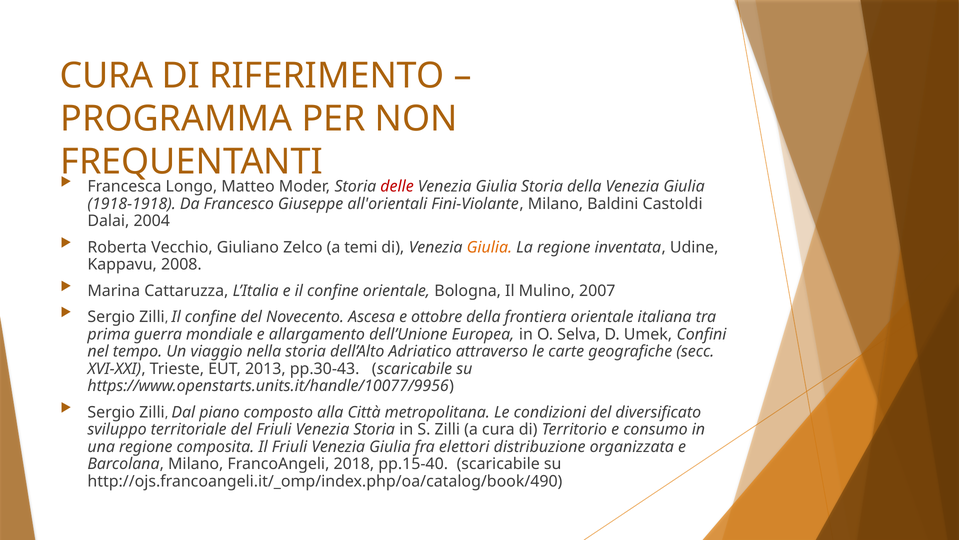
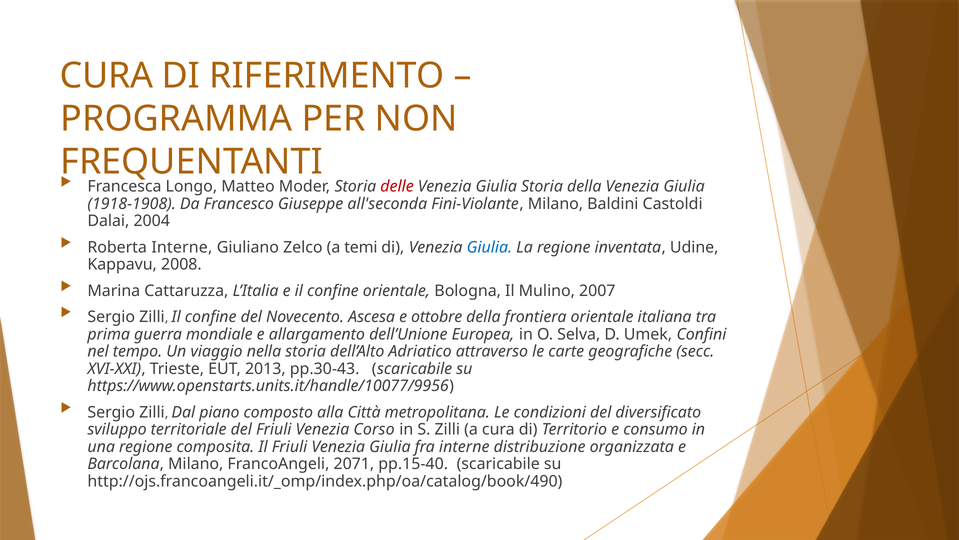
1918-1918: 1918-1918 -> 1918-1908 (132, 204)
all'orientali: all'orientali -> all'seconda (387, 204)
Roberta Vecchio: Vecchio -> Interne (182, 247)
Giulia colour: orange -> blue (489, 247)
Venezia Storia: Storia -> Corso (374, 429)
fra elettori: elettori -> interne (464, 446)
2018: 2018 -> 2071 (354, 464)
